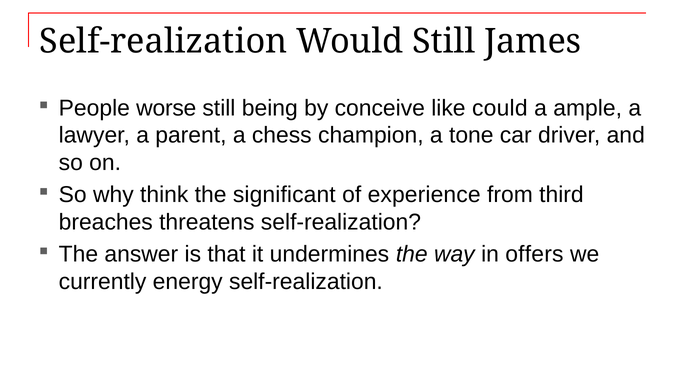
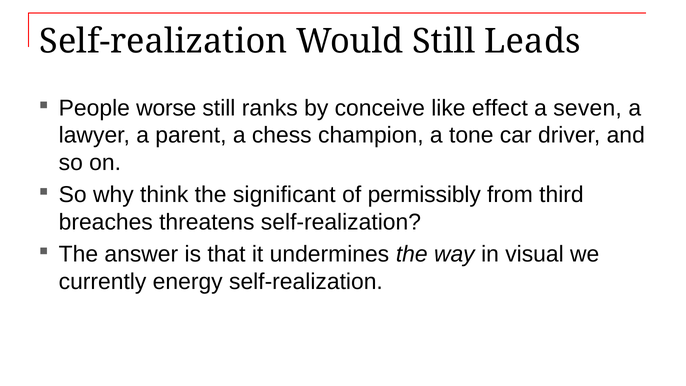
James: James -> Leads (533, 41)
being: being -> ranks (270, 108)
could: could -> effect (500, 108)
ample: ample -> seven (588, 108)
experience: experience -> permissibly (424, 195)
offers: offers -> visual (535, 254)
